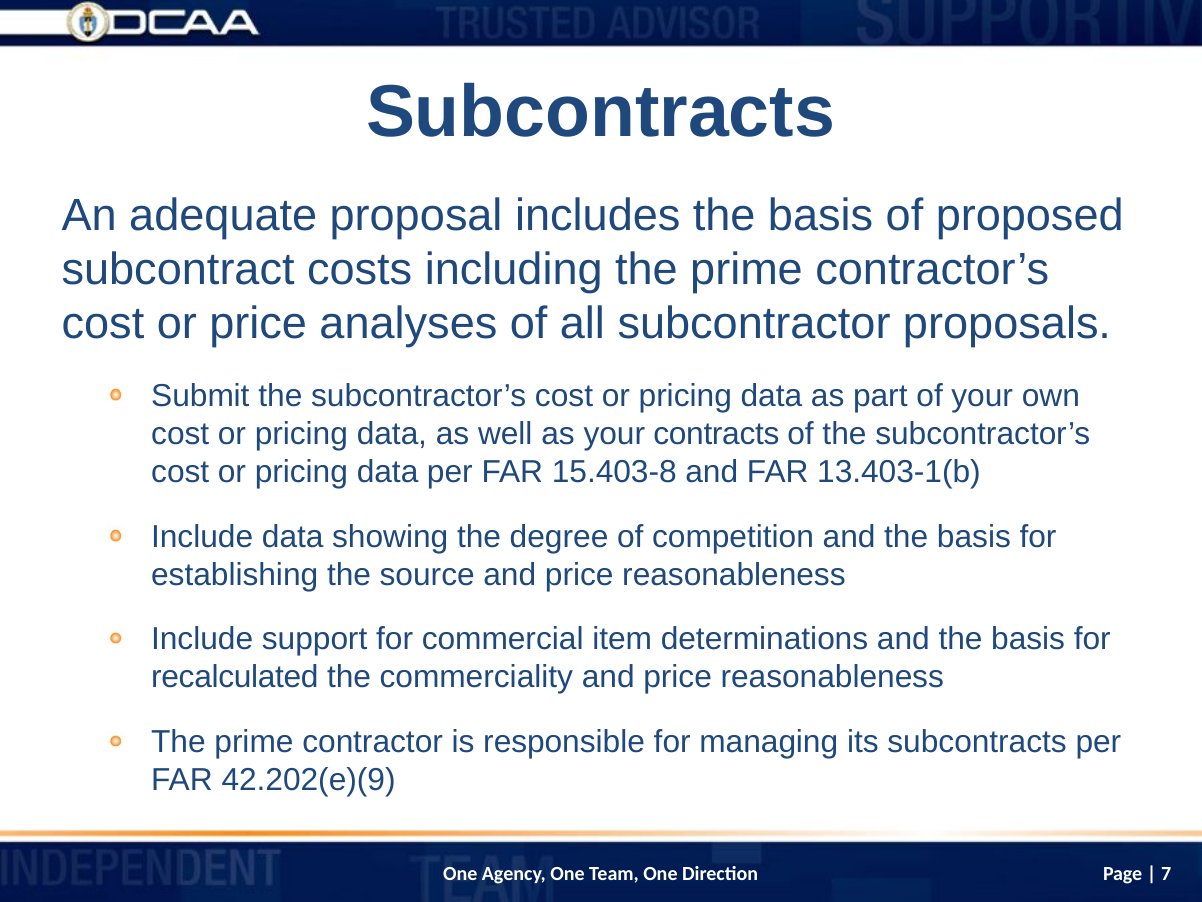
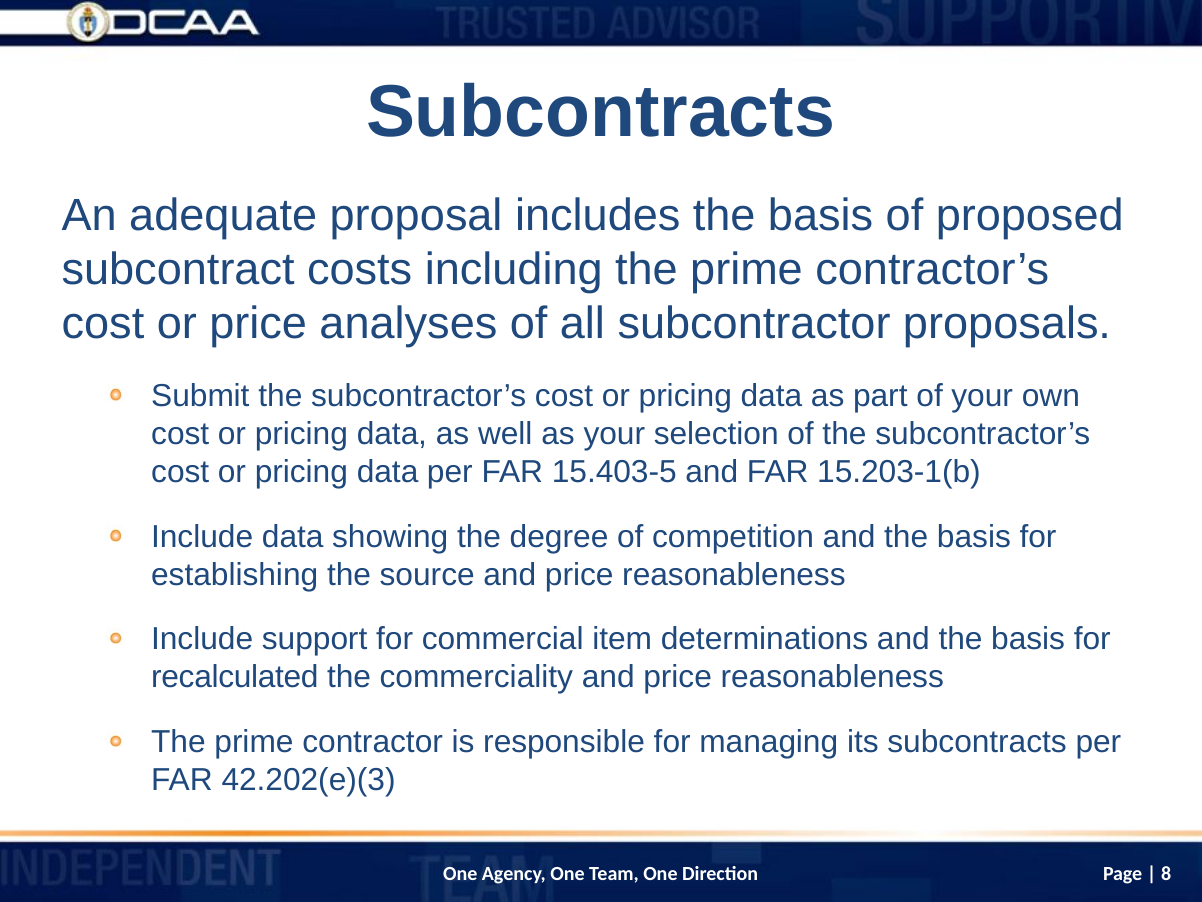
contracts: contracts -> selection (716, 433)
15.403-8: 15.403-8 -> 15.403-5 (614, 472)
13.403-1(b: 13.403-1(b -> 15.203-1(b (899, 472)
42.202(e)(9: 42.202(e)(9 -> 42.202(e)(3 (309, 780)
7: 7 -> 8 (1166, 873)
